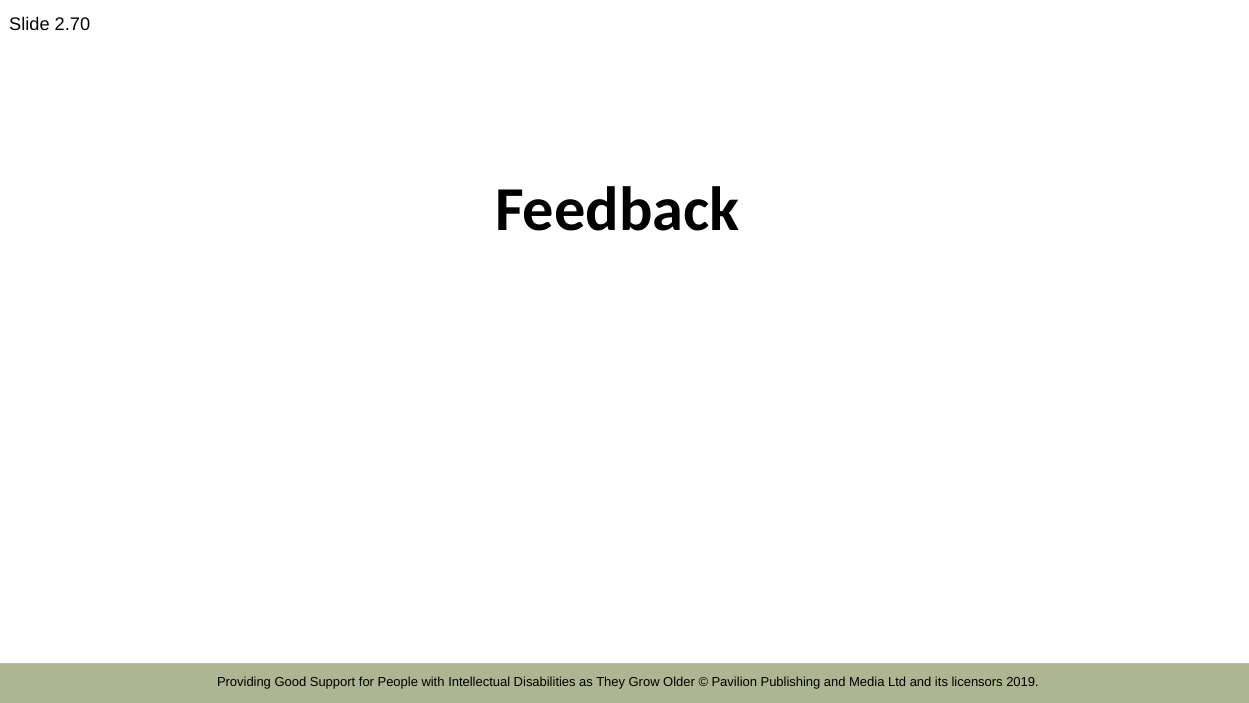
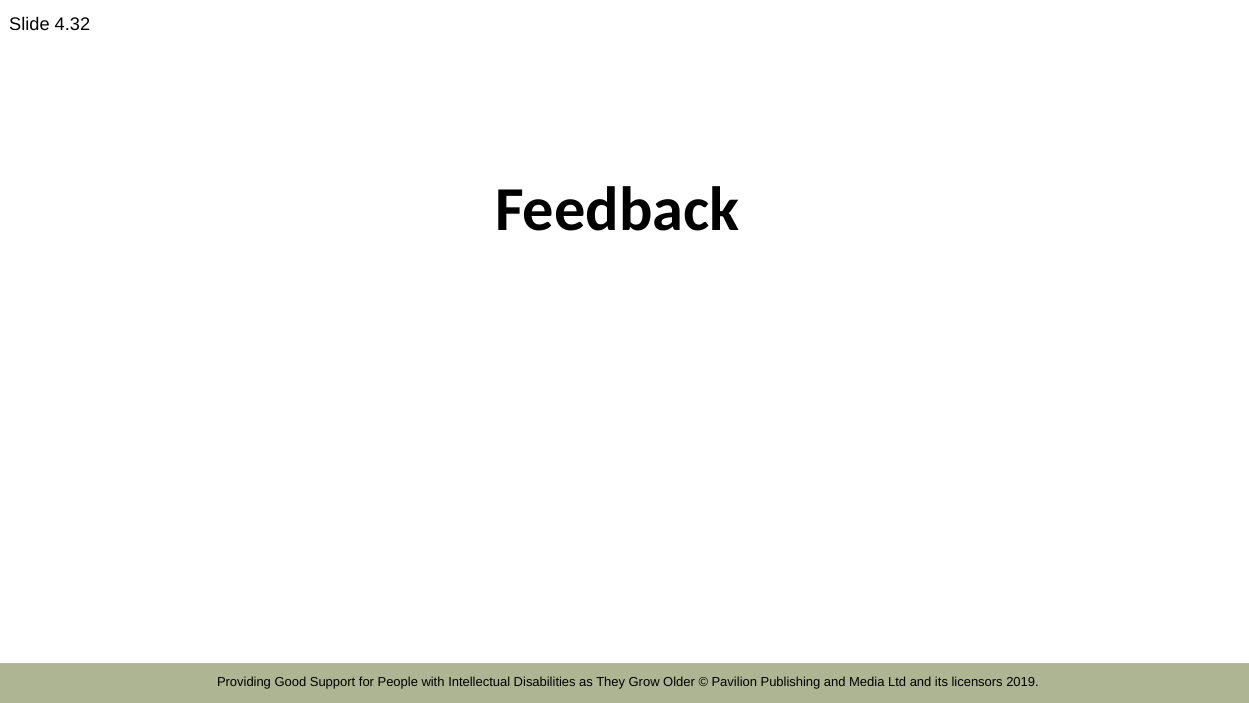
2.70: 2.70 -> 4.32 (72, 25)
